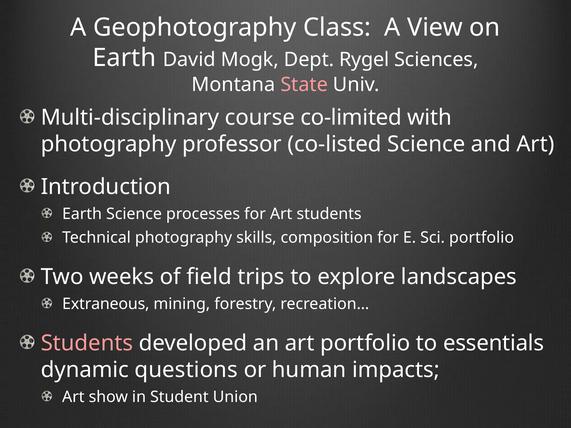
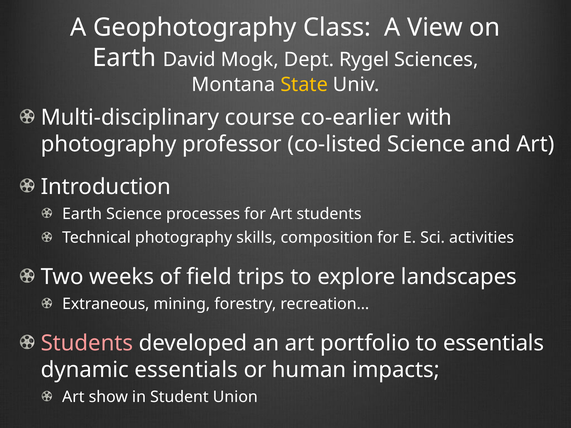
State colour: pink -> yellow (304, 85)
co-limited: co-limited -> co-earlier (351, 118)
Sci portfolio: portfolio -> activities (482, 238)
dynamic questions: questions -> essentials (186, 370)
